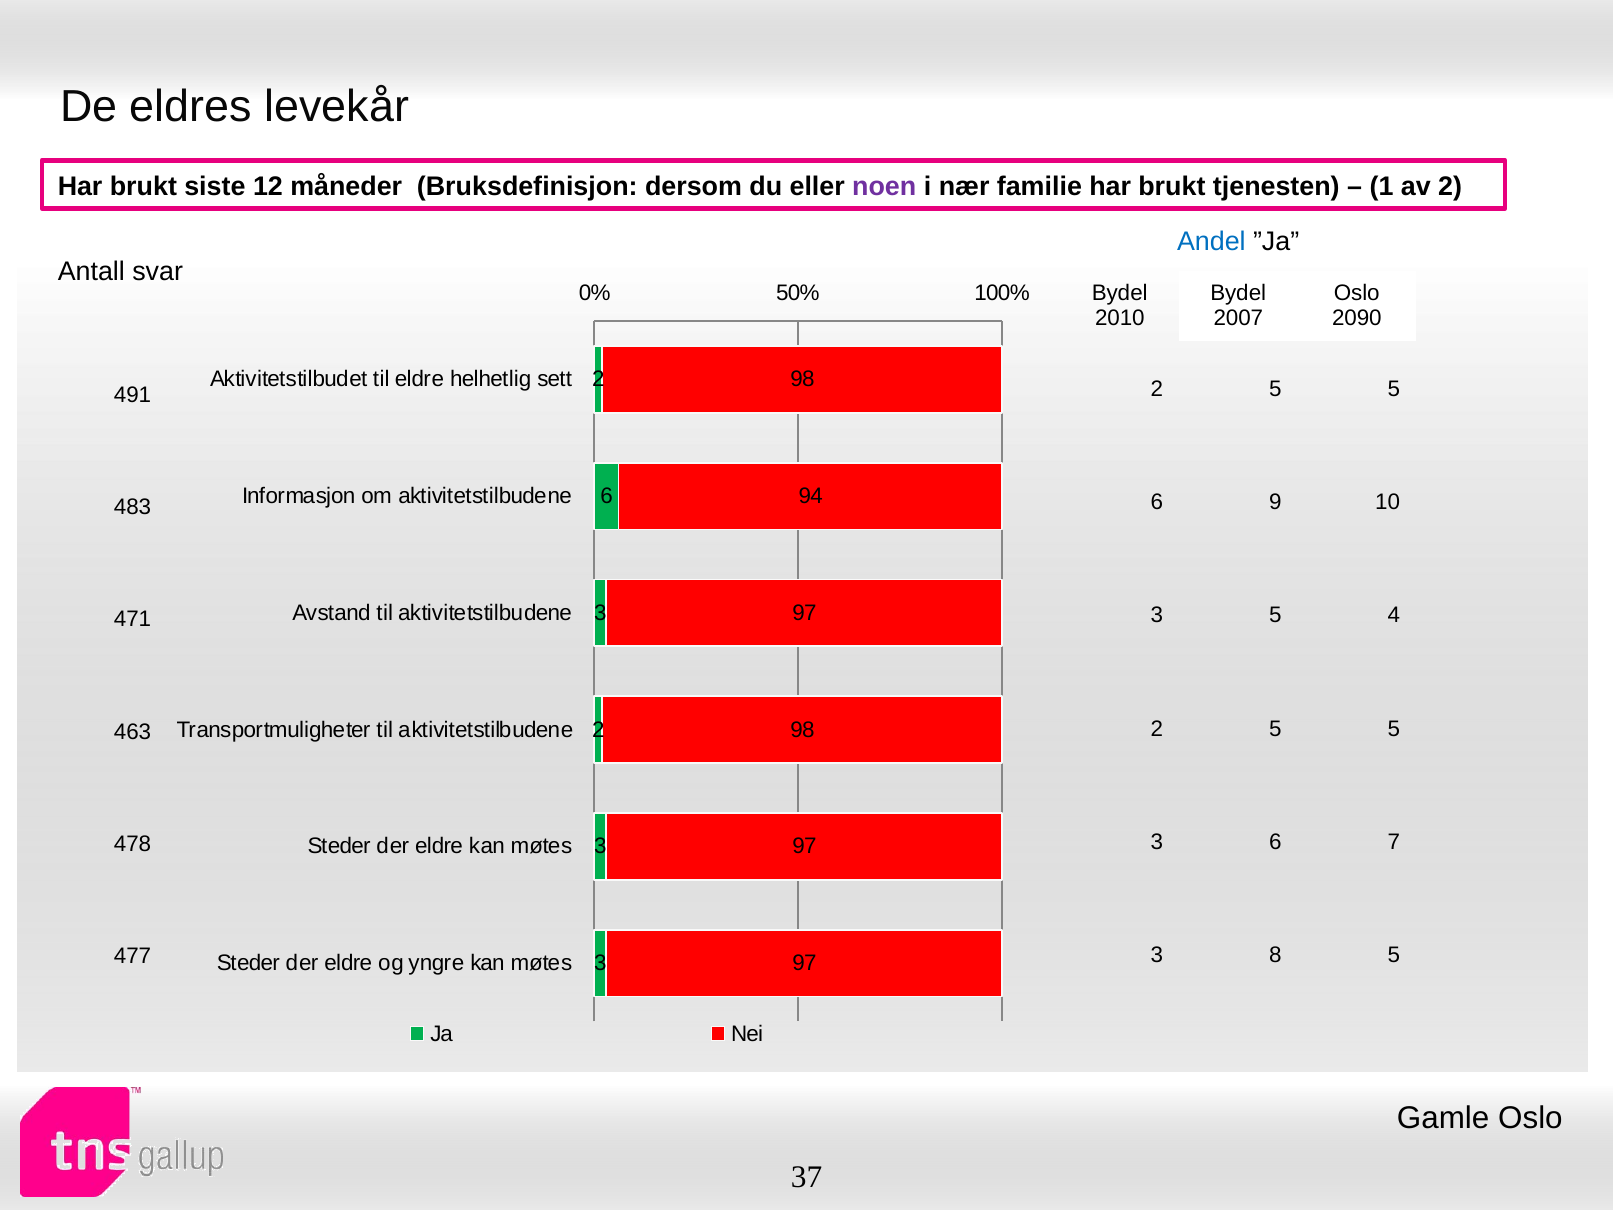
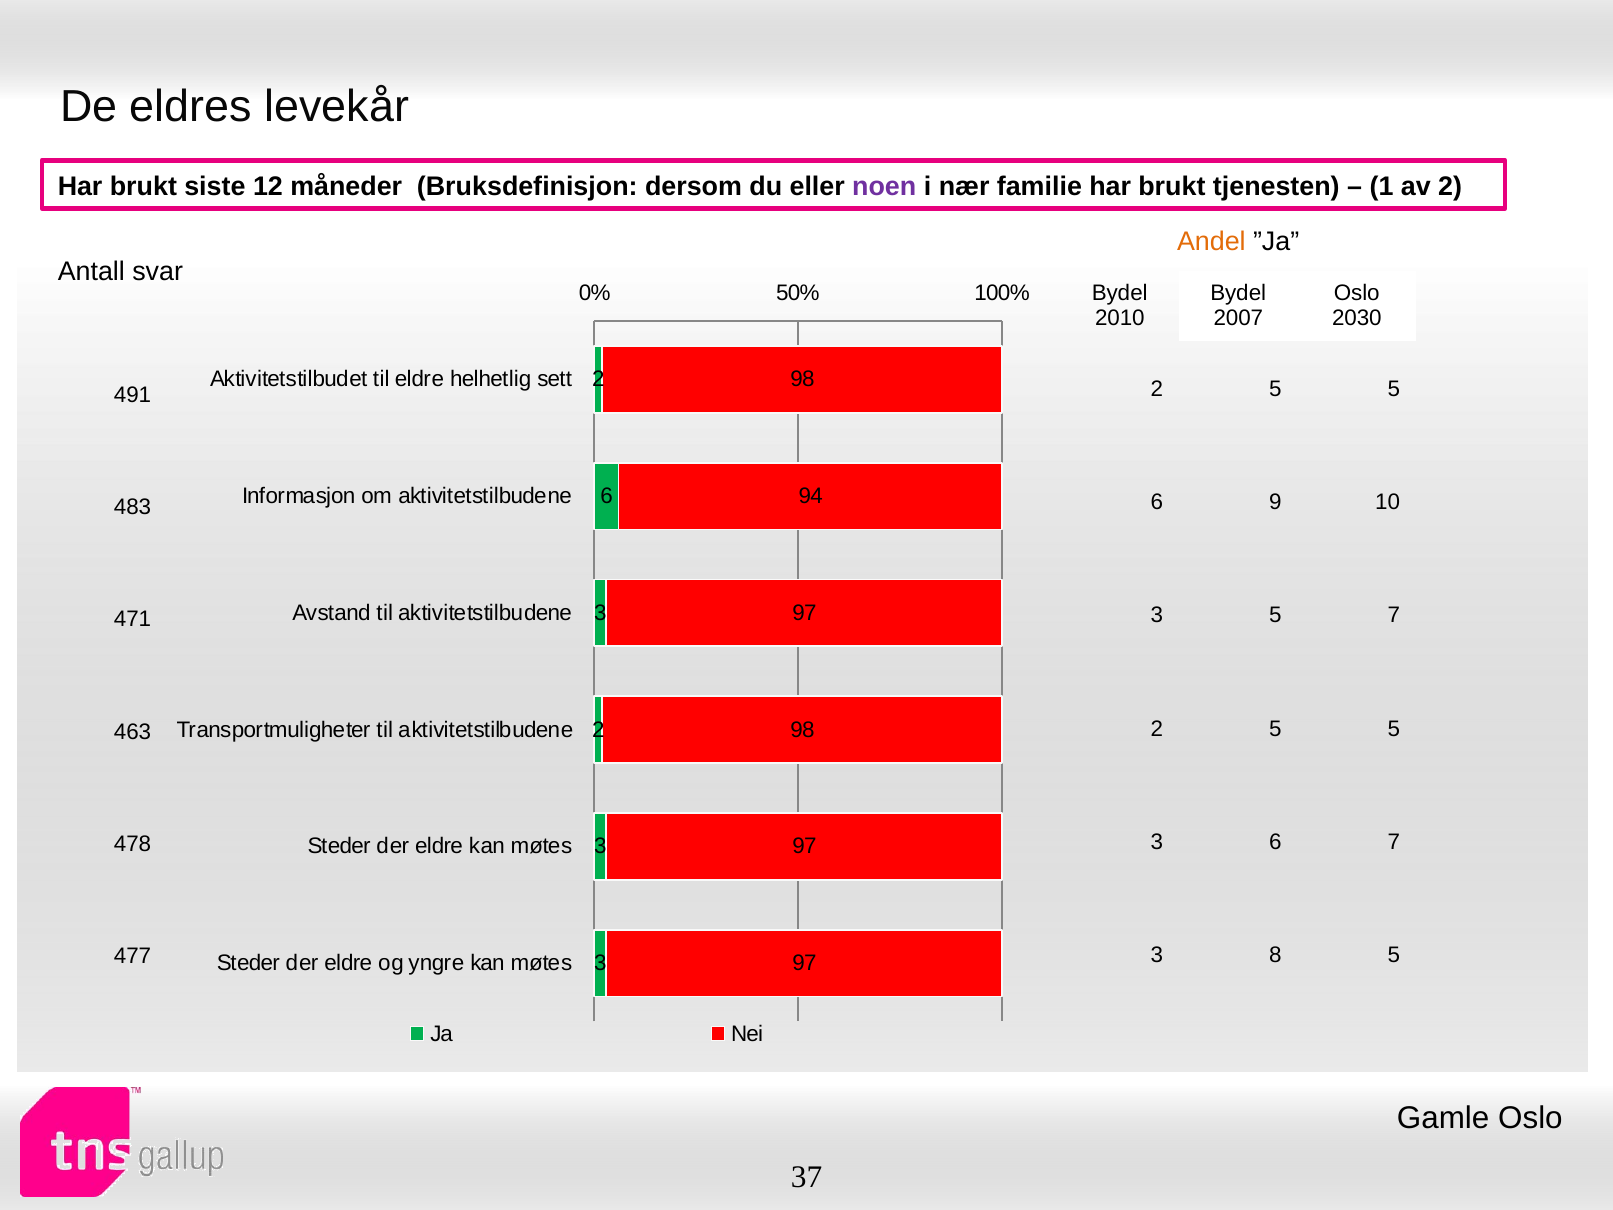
Andel colour: blue -> orange (1211, 241)
2090: 2090 -> 2030 (1357, 318)
5 4: 4 -> 7 (1394, 615)
